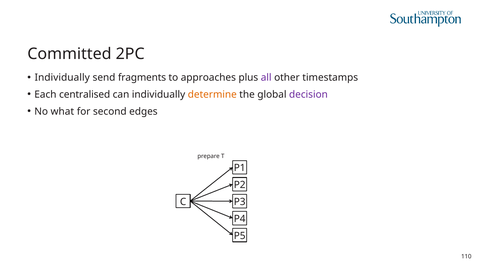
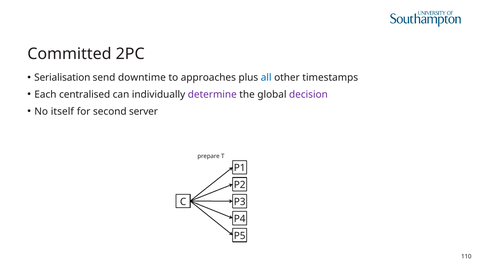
Individually: Individually -> Serialisation (62, 78)
fragments: fragments -> downtime (142, 78)
all colour: purple -> blue (266, 78)
determine colour: orange -> purple (212, 95)
what: what -> itself (62, 112)
edges: edges -> server (143, 112)
